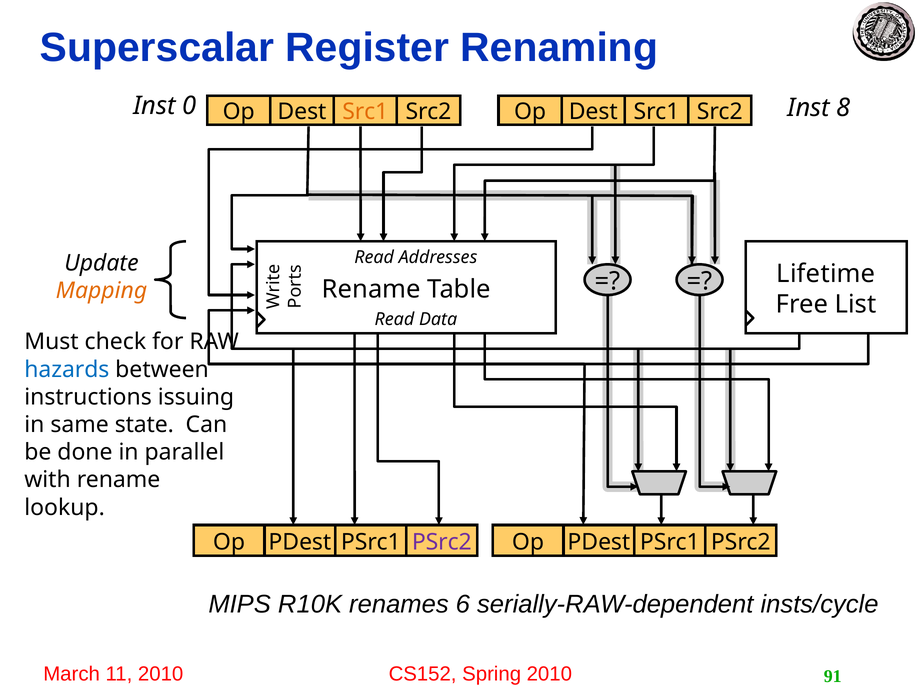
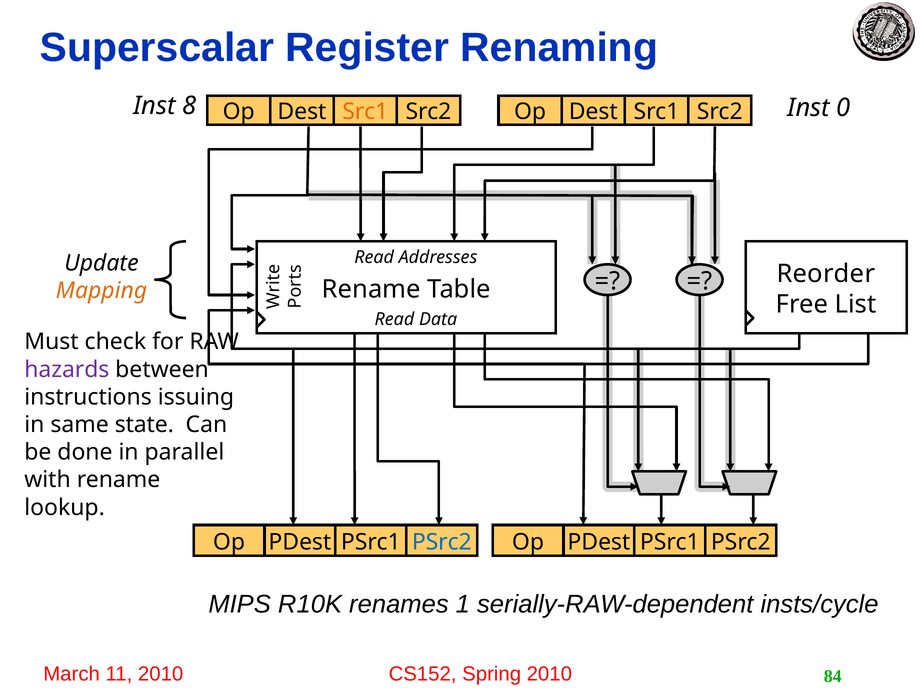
0: 0 -> 8 (189, 106)
8: 8 -> 0 (843, 108)
Lifetime: Lifetime -> Reorder (826, 274)
hazards colour: blue -> purple (67, 370)
PSrc2 colour: purple -> blue (442, 542)
6: 6 -> 1 (463, 604)
91: 91 -> 84 (833, 677)
